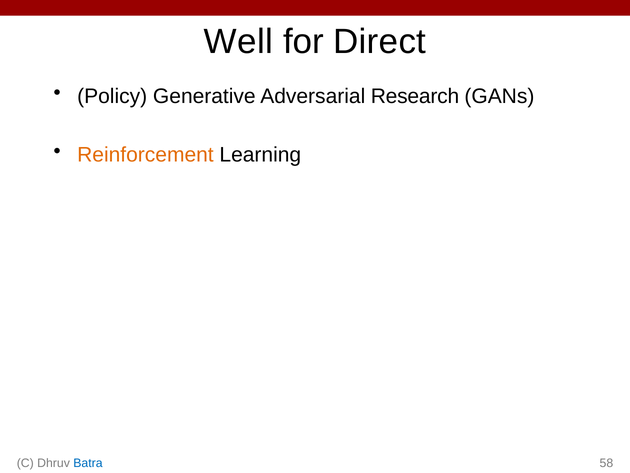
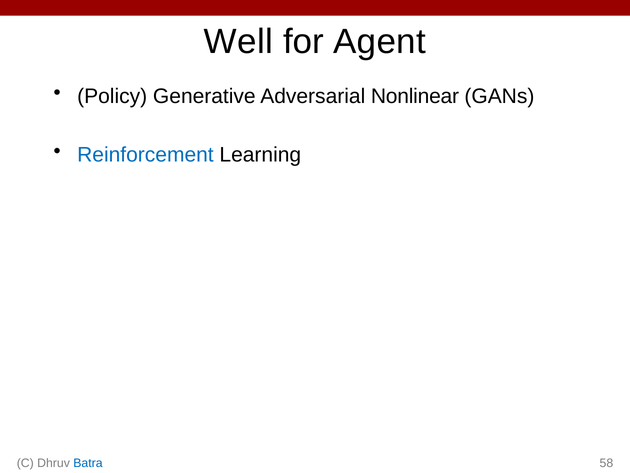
Direct: Direct -> Agent (380, 42)
Research: Research -> Nonlinear (415, 96)
Reinforcement colour: orange -> blue (145, 155)
